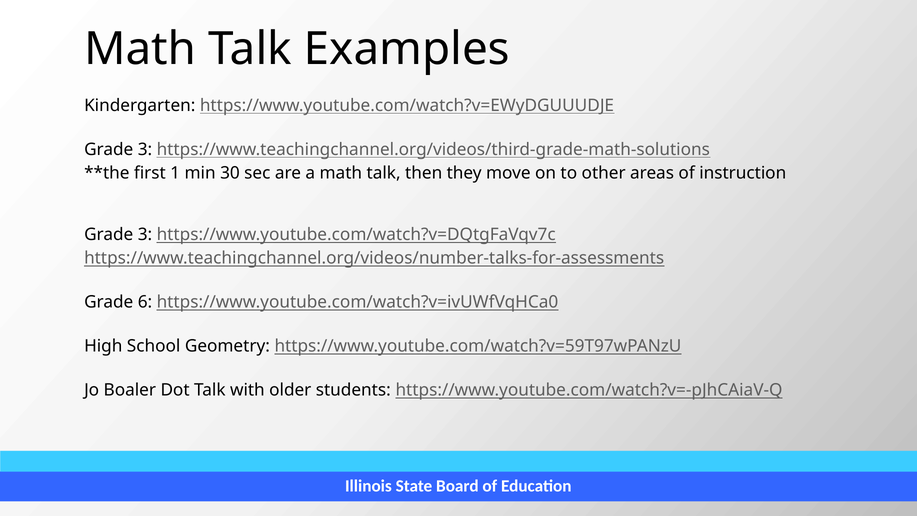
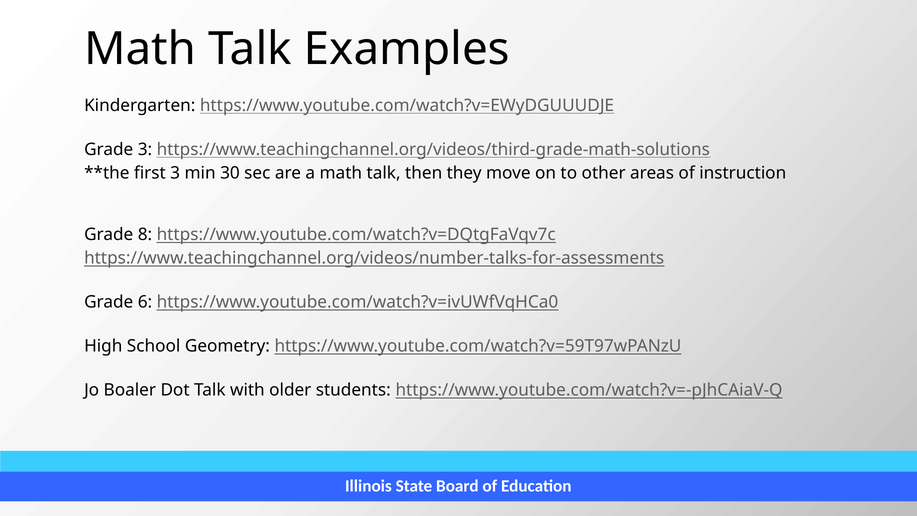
first 1: 1 -> 3 (175, 173)
3: 3 -> 8 (145, 235)
